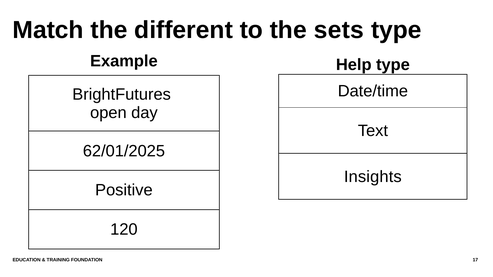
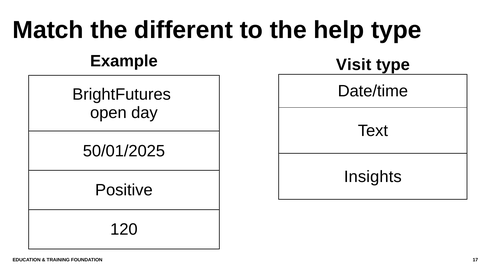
sets: sets -> help (339, 30)
Help: Help -> Visit (354, 65)
62/01/2025: 62/01/2025 -> 50/01/2025 (124, 151)
